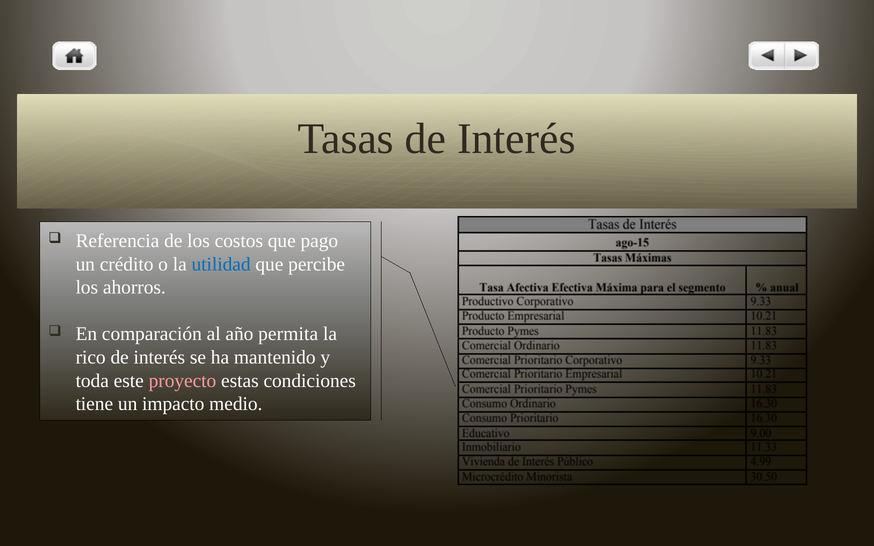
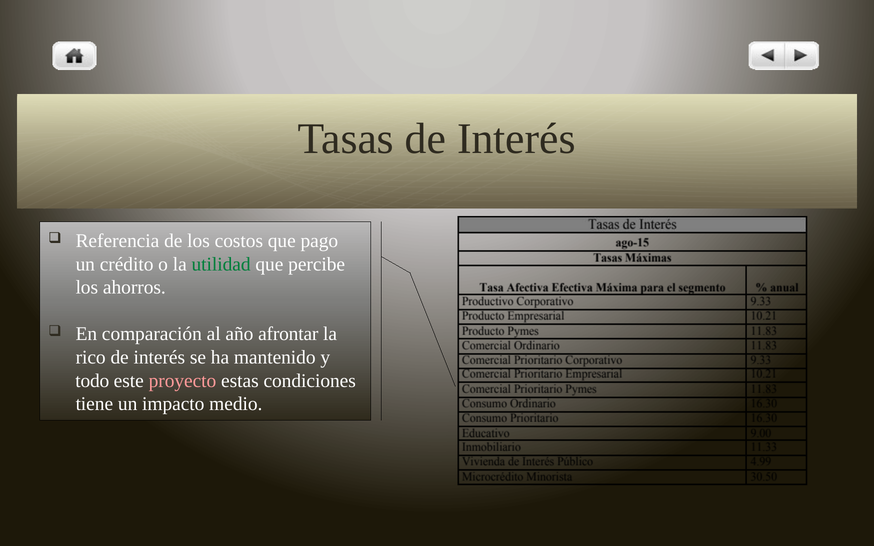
utilidad colour: blue -> green (221, 264)
permita: permita -> afrontar (288, 334)
toda: toda -> todo (92, 381)
